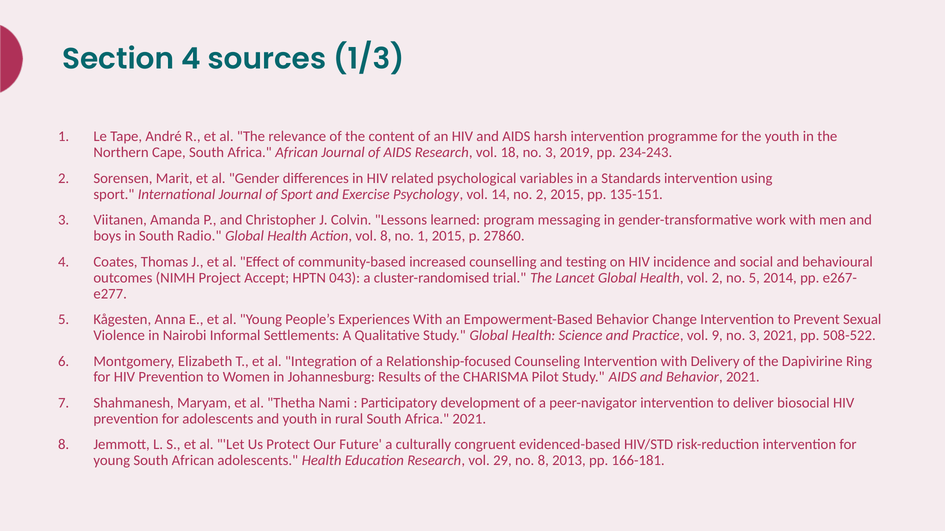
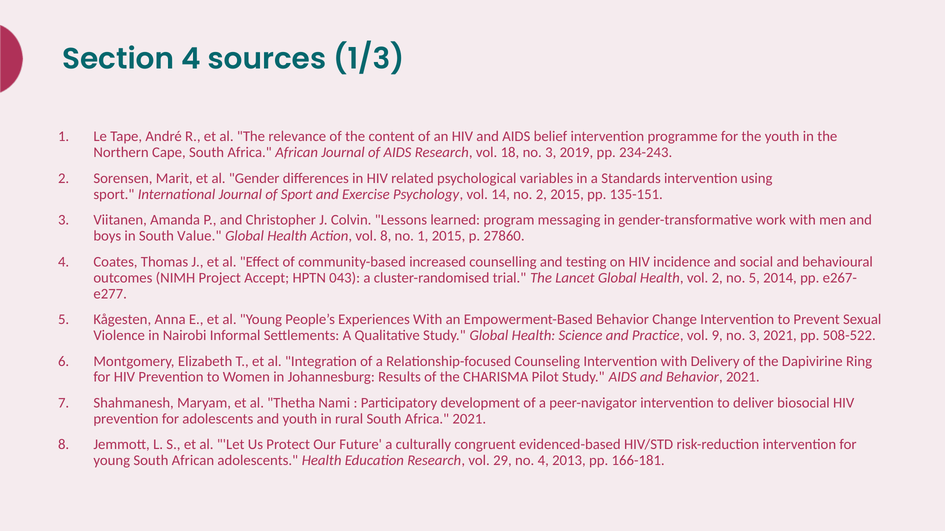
harsh: harsh -> belief (550, 137)
Radio: Radio -> Value (199, 236)
no 8: 8 -> 4 (543, 461)
